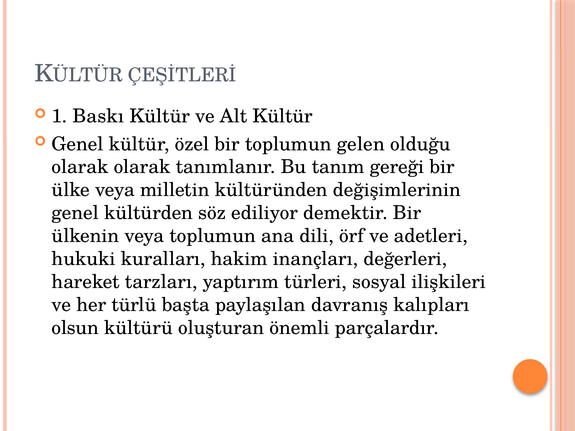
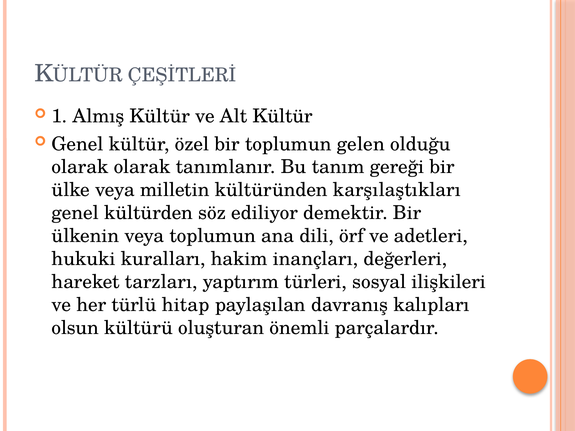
Baskı: Baskı -> Almış (98, 116)
değişimlerinin: değişimlerinin -> karşılaştıkları (397, 190)
başta: başta -> hitap (186, 305)
